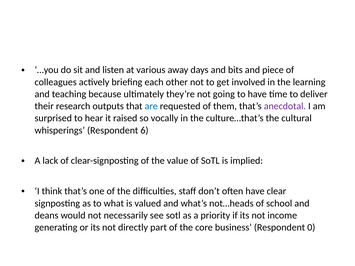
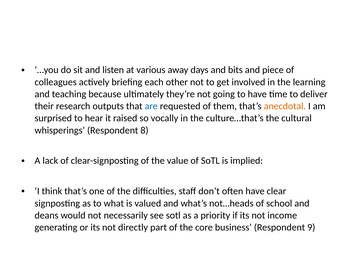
anecdotal colour: purple -> orange (285, 106)
6: 6 -> 8 (144, 130)
0: 0 -> 9 (311, 228)
